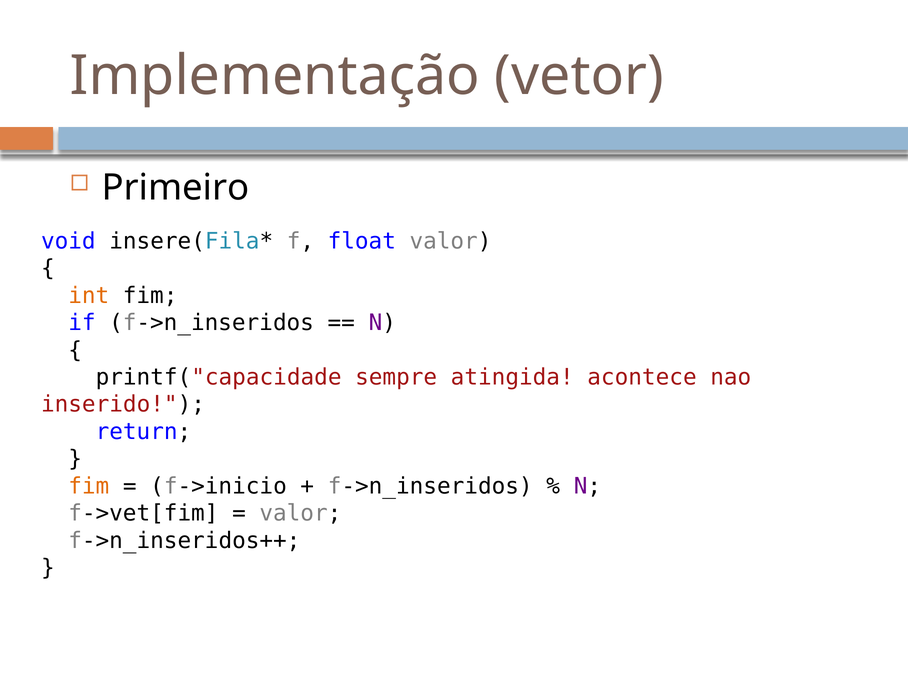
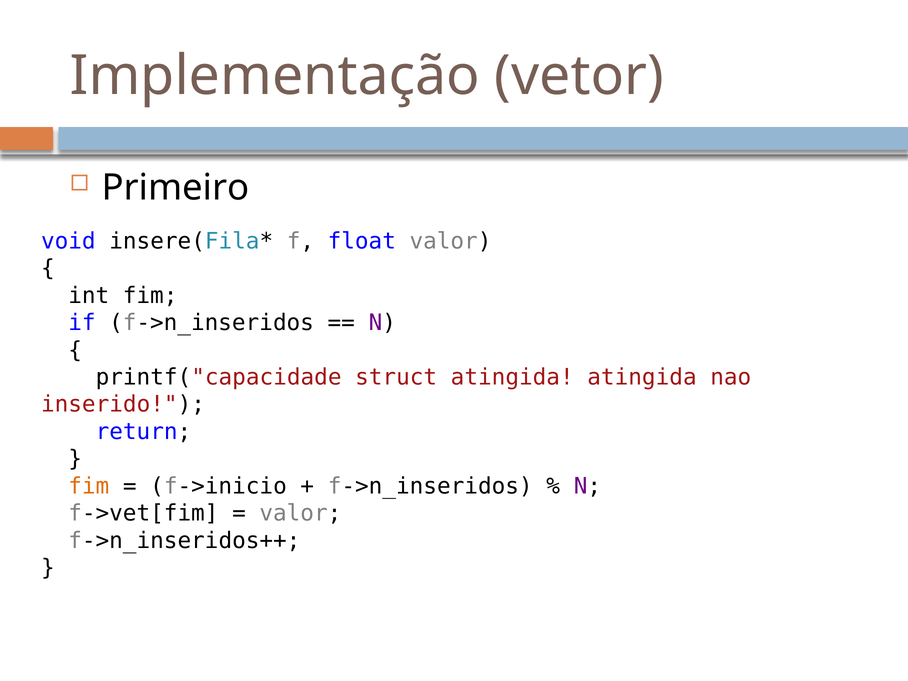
int colour: orange -> black (89, 296)
sempre: sempre -> struct (396, 377)
atingida acontece: acontece -> atingida (642, 377)
